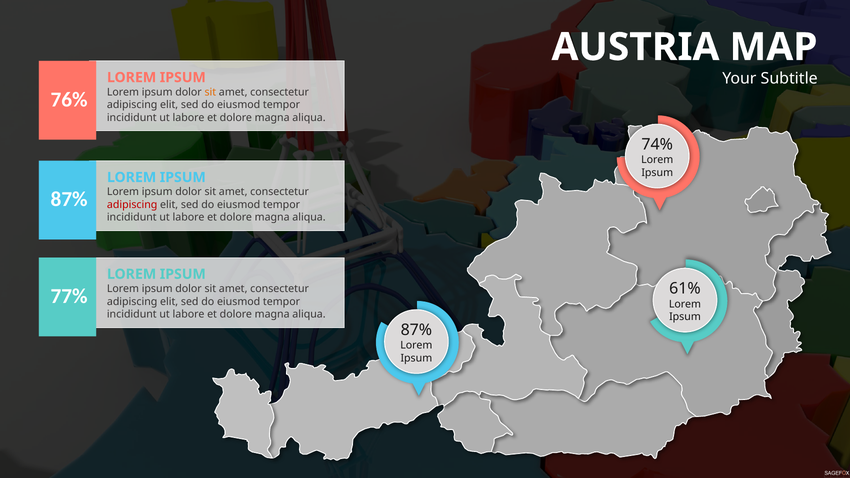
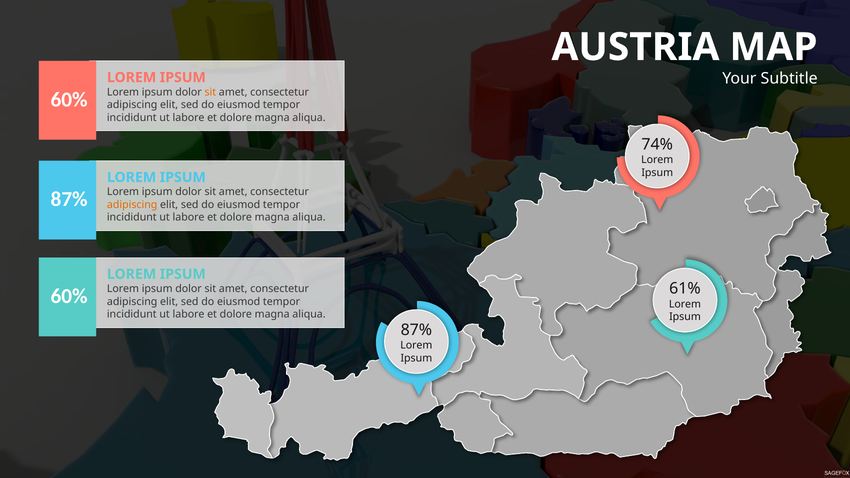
76%: 76% -> 60% (69, 100)
adipiscing colour: red -> orange (132, 205)
77%: 77% -> 60% (69, 296)
